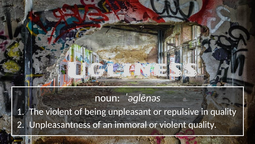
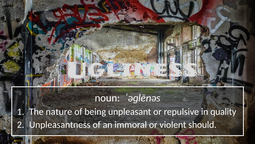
The violent: violent -> nature (59, 111)
violent quality: quality -> should (202, 124)
